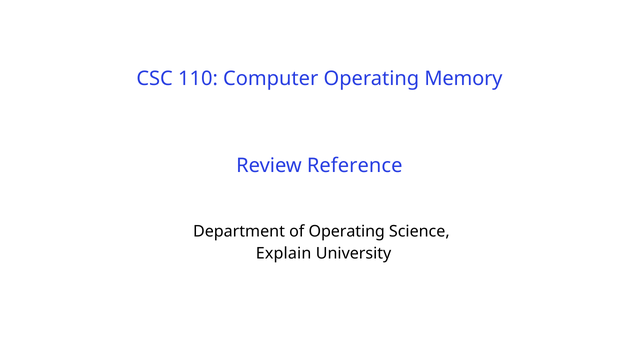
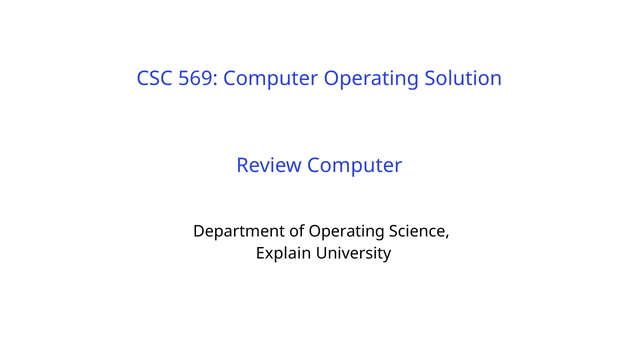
110: 110 -> 569 (198, 79)
Memory: Memory -> Solution (463, 79)
Review Reference: Reference -> Computer (355, 166)
